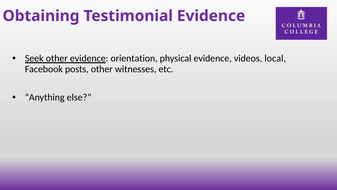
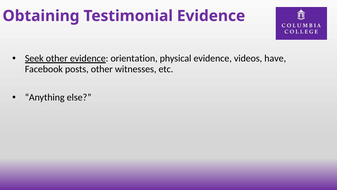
local: local -> have (275, 58)
